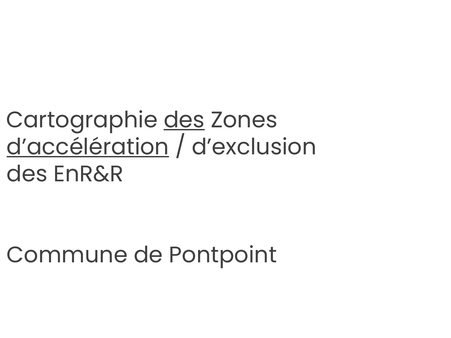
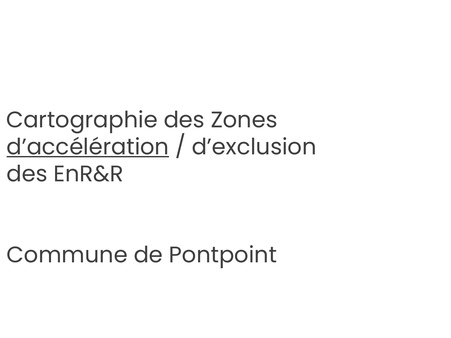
des underline: present -> none (184, 120)
